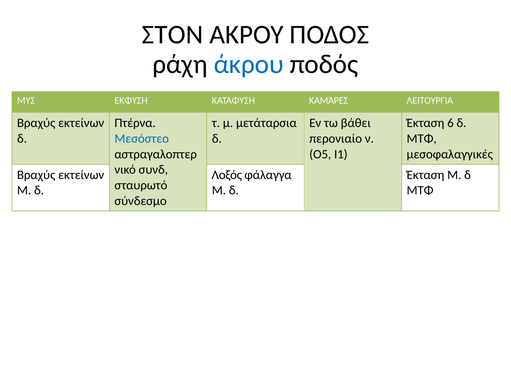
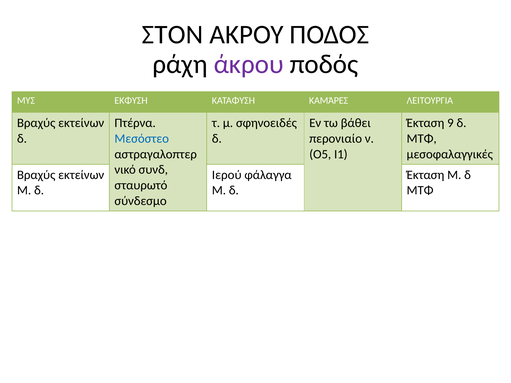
άκρου colour: blue -> purple (249, 64)
μετάταρσια: μετάταρσια -> σφηνοειδές (266, 123)
6: 6 -> 9 (450, 123)
Λοξός: Λοξός -> Ιερού (227, 175)
